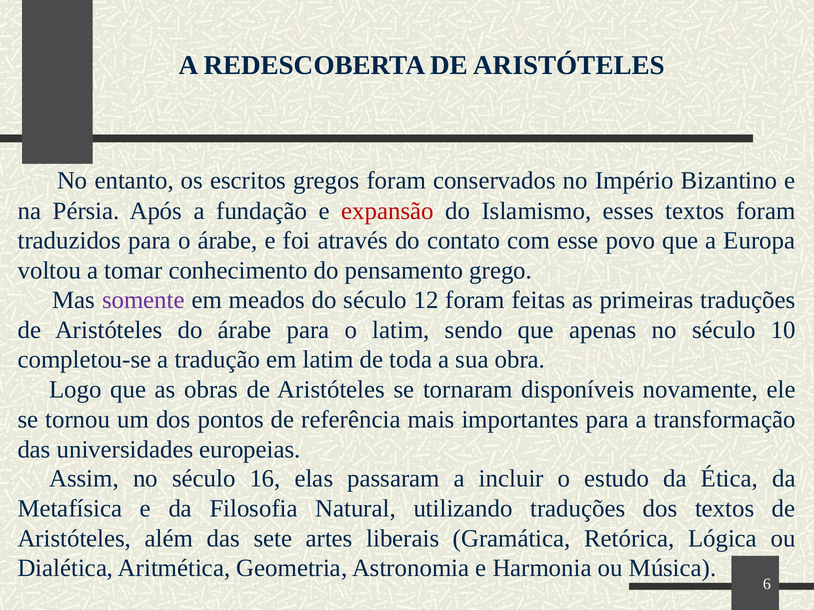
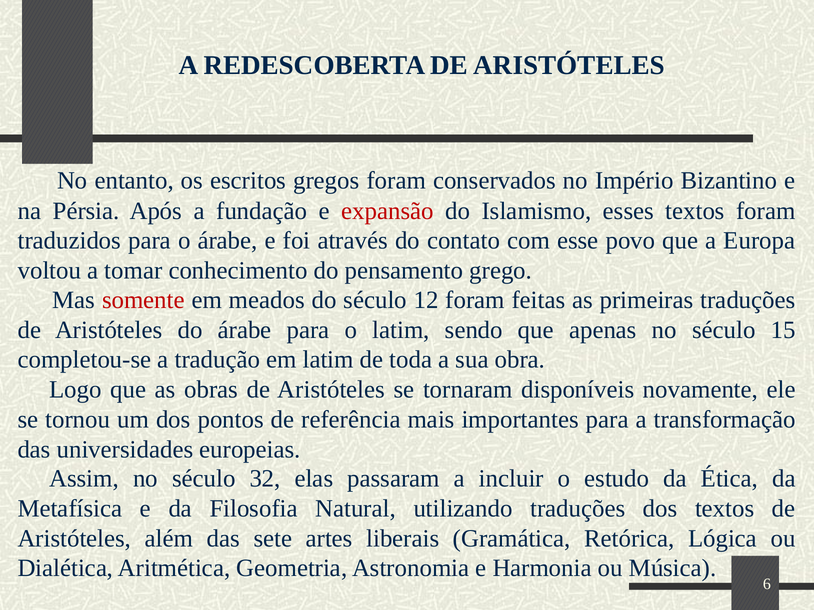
somente colour: purple -> red (143, 300)
10: 10 -> 15 (783, 330)
16: 16 -> 32 (265, 479)
